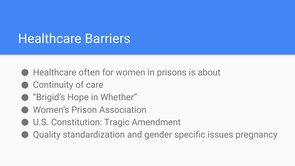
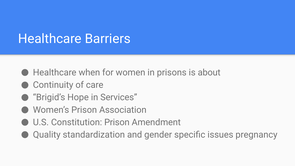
often: often -> when (89, 73)
Whether: Whether -> Services (119, 97)
Constitution Tragic: Tragic -> Prison (117, 122)
